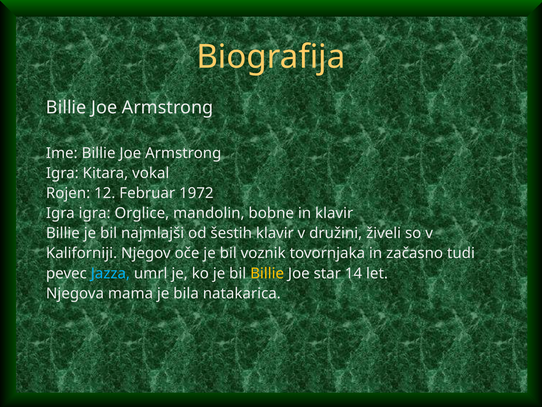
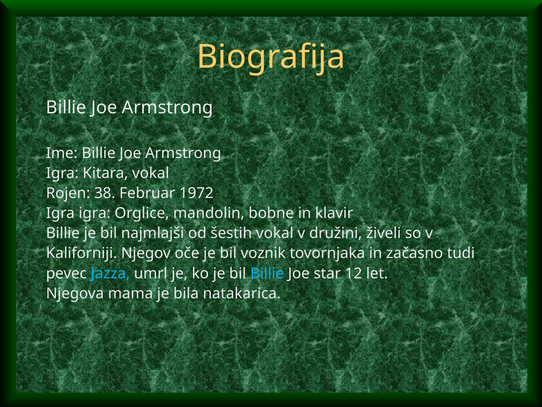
12: 12 -> 38 (105, 193)
šestih klavir: klavir -> vokal (275, 233)
Billie colour: yellow -> light blue (267, 273)
14: 14 -> 12 (354, 273)
